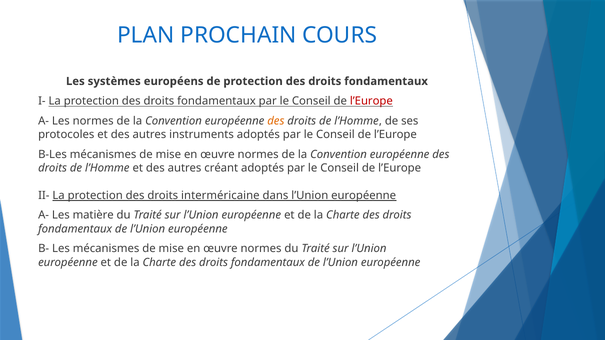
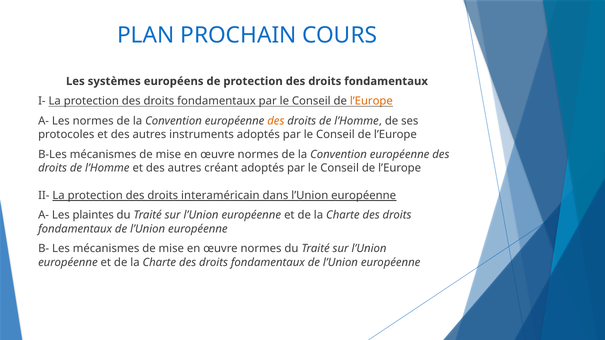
l’Europe colour: red -> orange (371, 101)
interméricaine: interméricaine -> interaméricain (220, 196)
matière: matière -> plaintes (93, 215)
